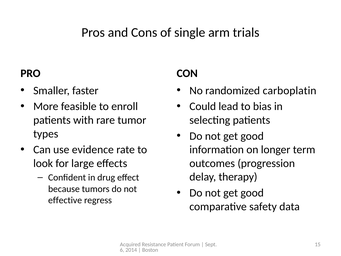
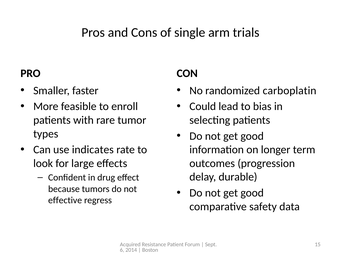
evidence: evidence -> indicates (93, 150)
therapy: therapy -> durable (238, 177)
